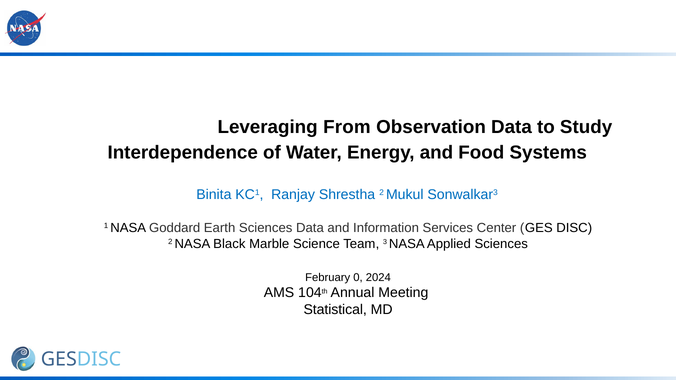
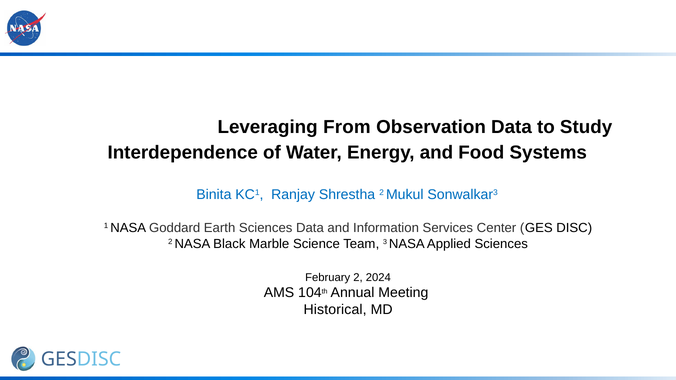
February 0: 0 -> 2 (358, 278)
Statistical: Statistical -> Historical (335, 310)
